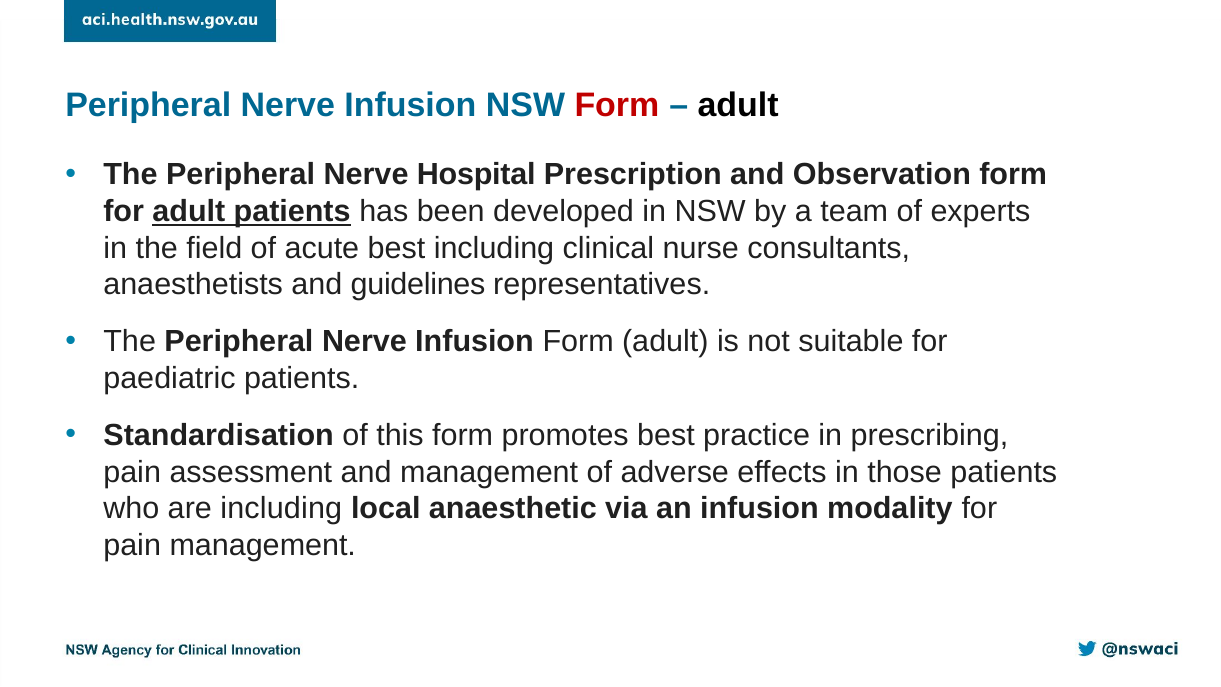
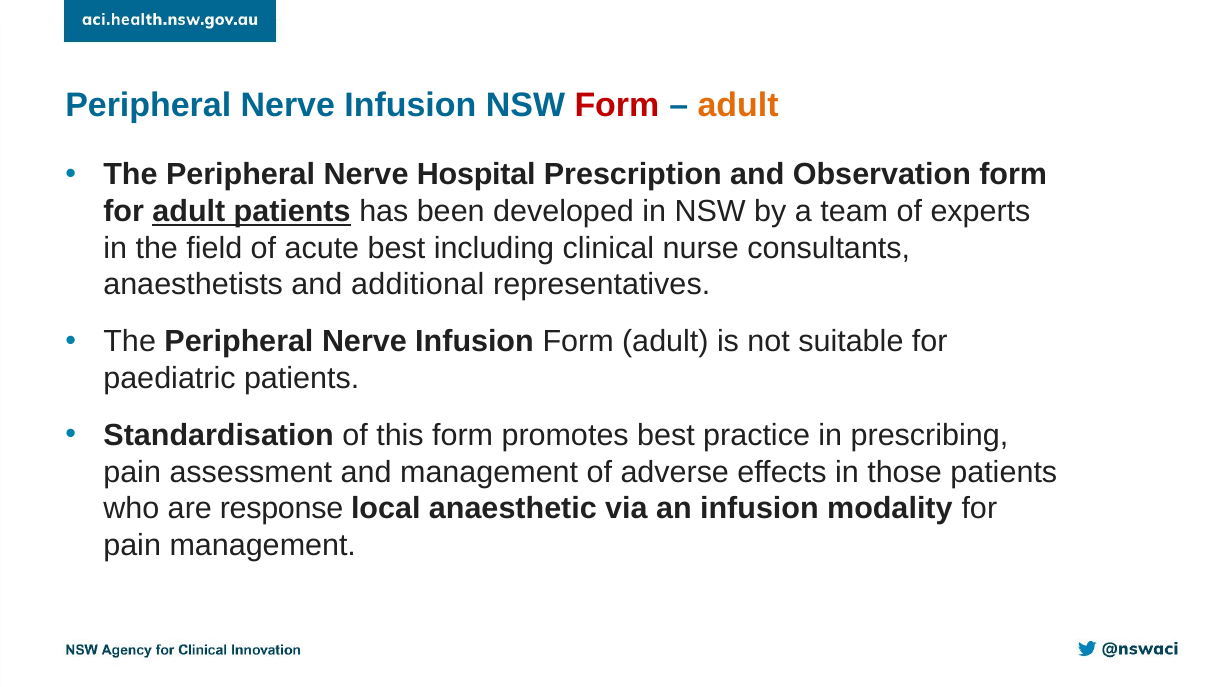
adult colour: black -> orange (738, 105)
guidelines: guidelines -> additional (418, 285)
are including: including -> response (282, 509)
